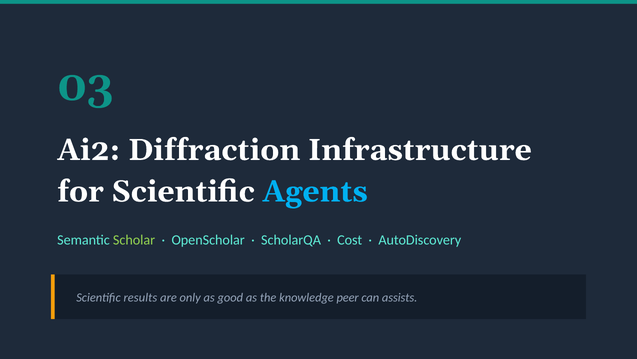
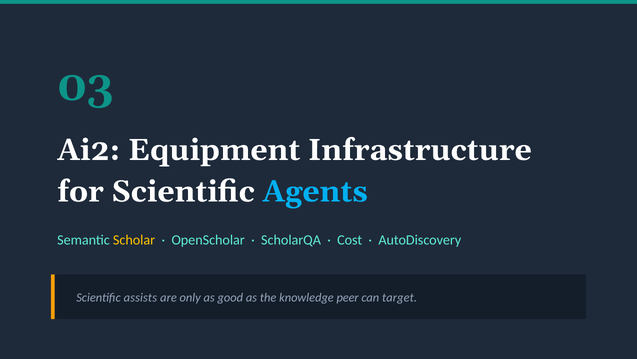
Diffraction: Diffraction -> Equipment (214, 150)
Scholar colour: light green -> yellow (134, 240)
results: results -> assists (140, 297)
assists: assists -> target (400, 297)
